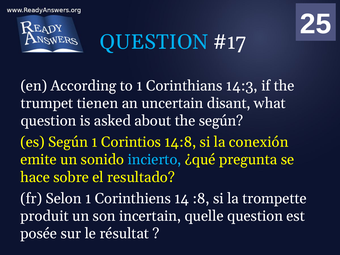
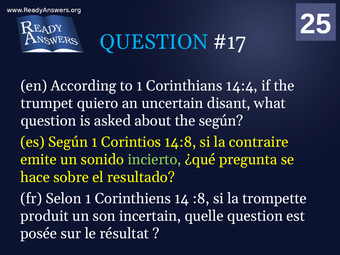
14:3: 14:3 -> 14:4 (242, 86)
tienen: tienen -> quiero (98, 103)
conexión: conexión -> contraire (259, 142)
incierto colour: light blue -> light green (154, 160)
